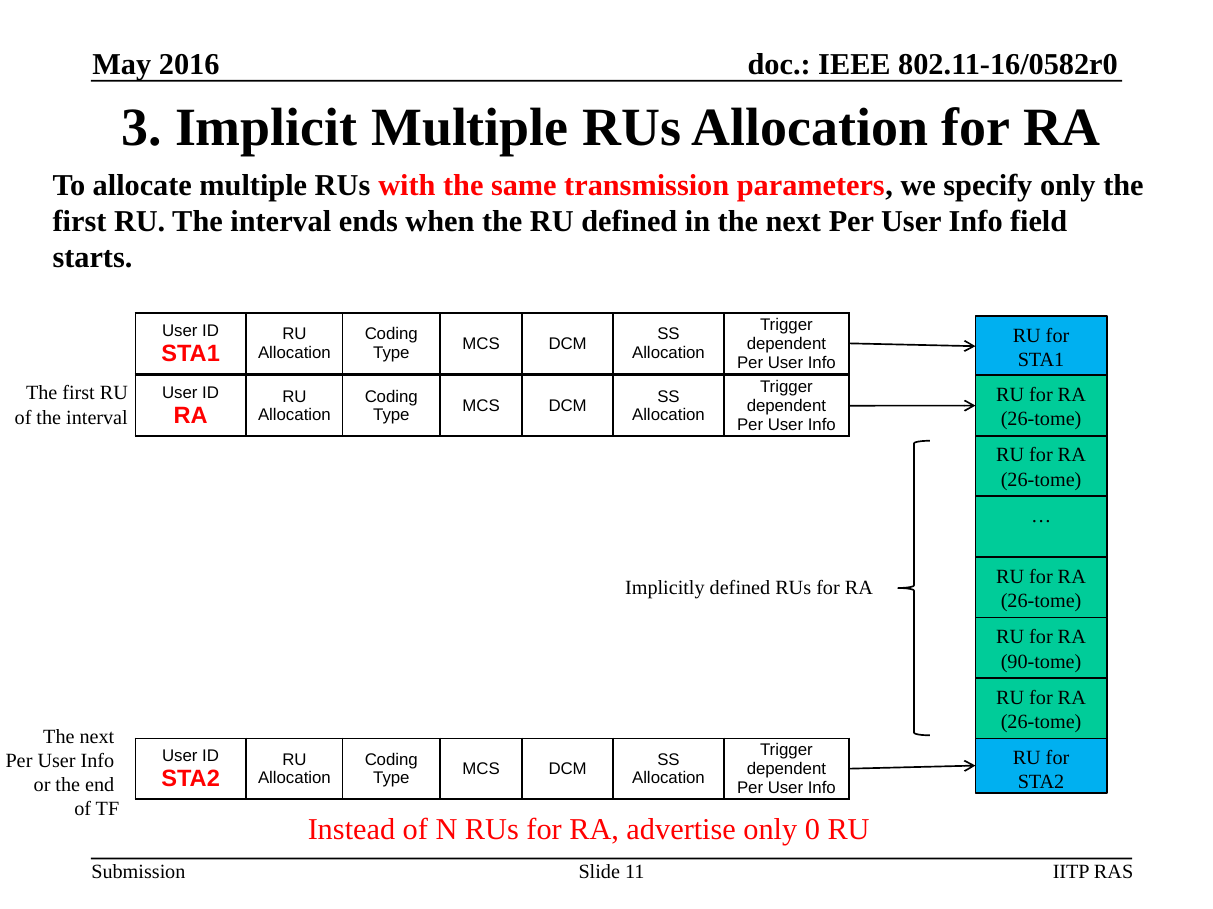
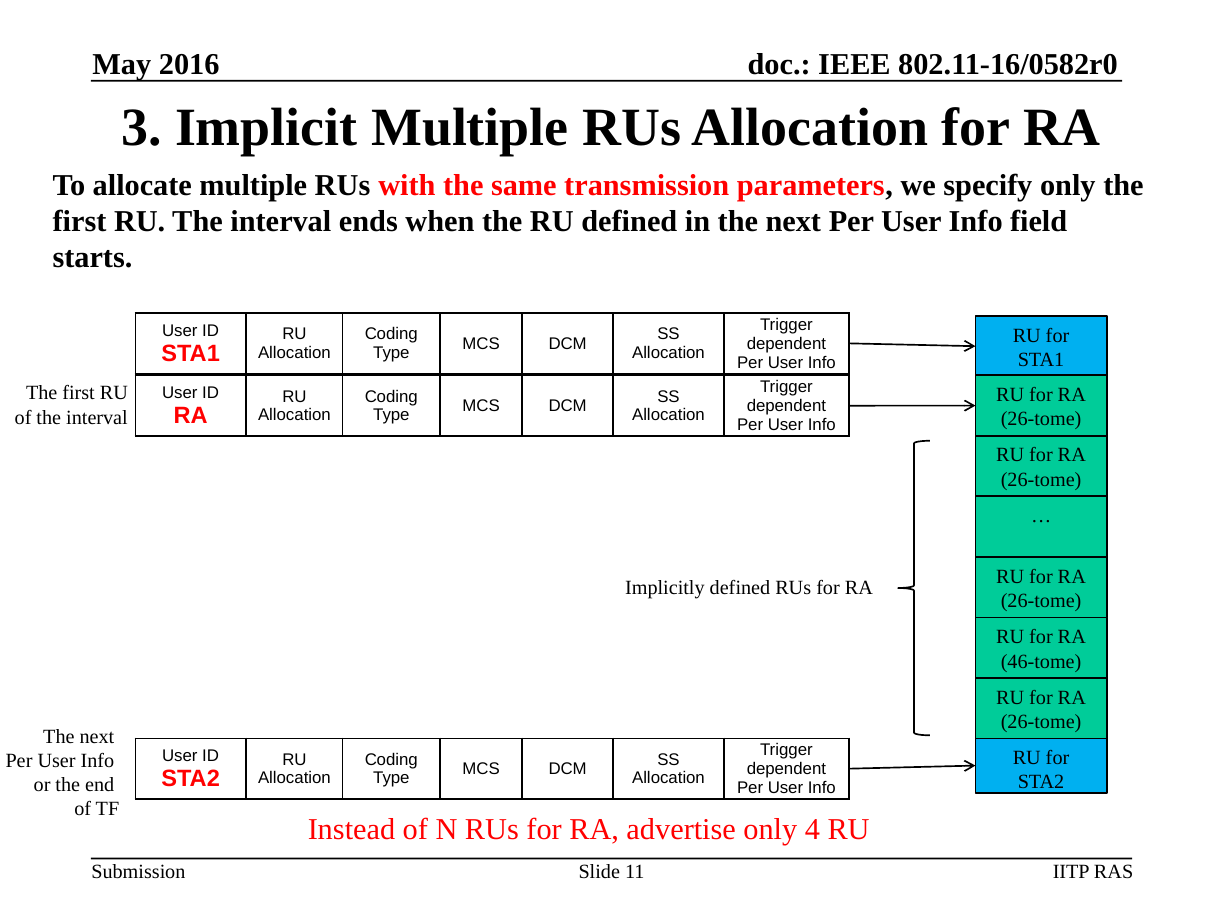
90-tome: 90-tome -> 46-tome (1041, 662)
0: 0 -> 4 (812, 830)
